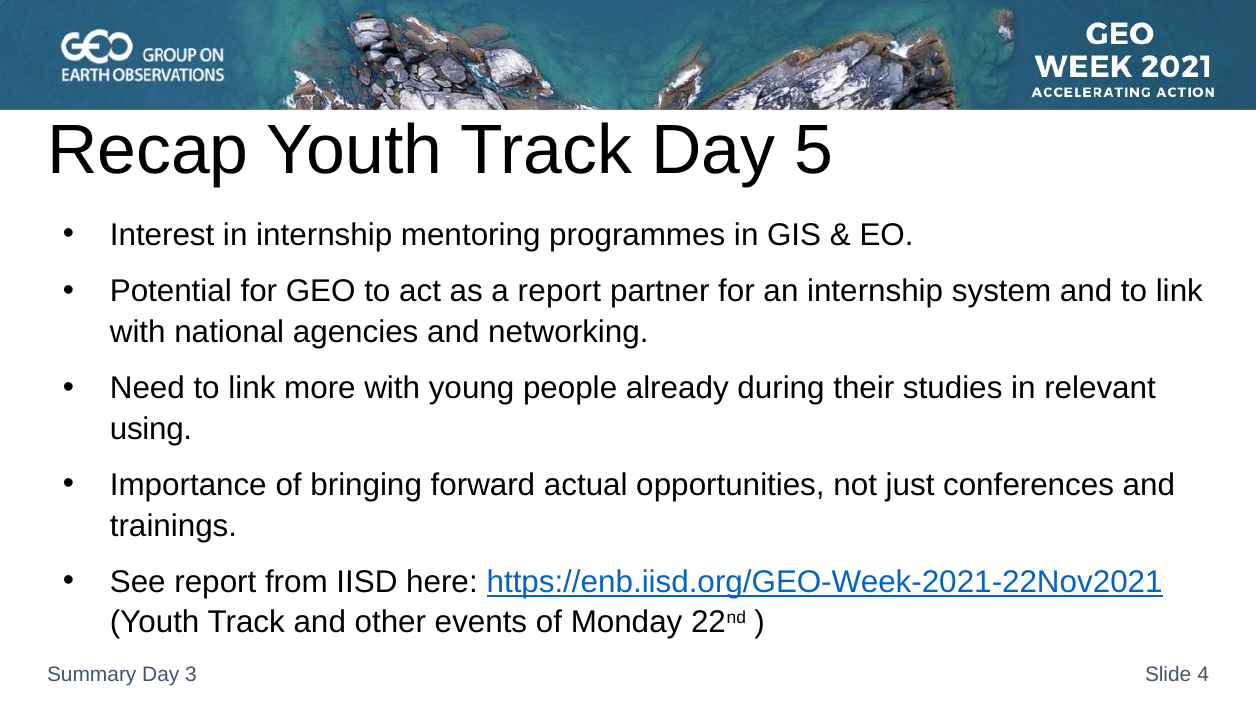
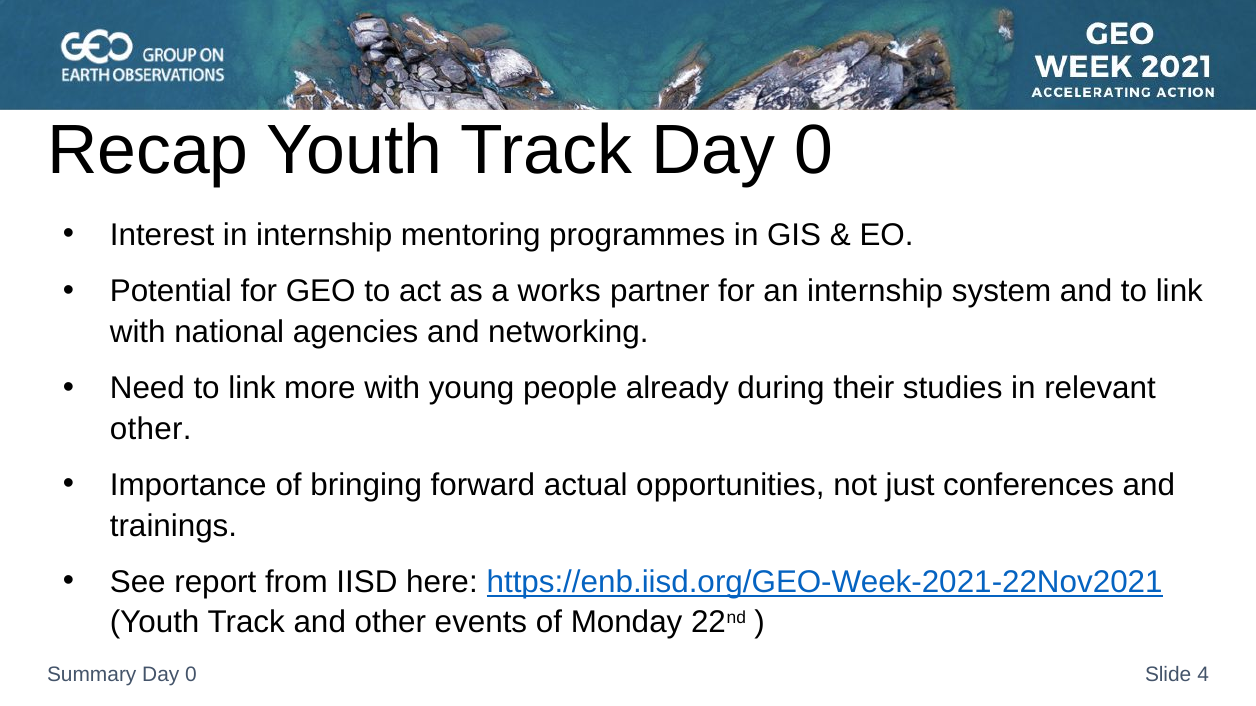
Track Day 5: 5 -> 0 (814, 150)
a report: report -> works (559, 291)
using: using -> other (151, 429)
Summary Day 3: 3 -> 0 (191, 675)
